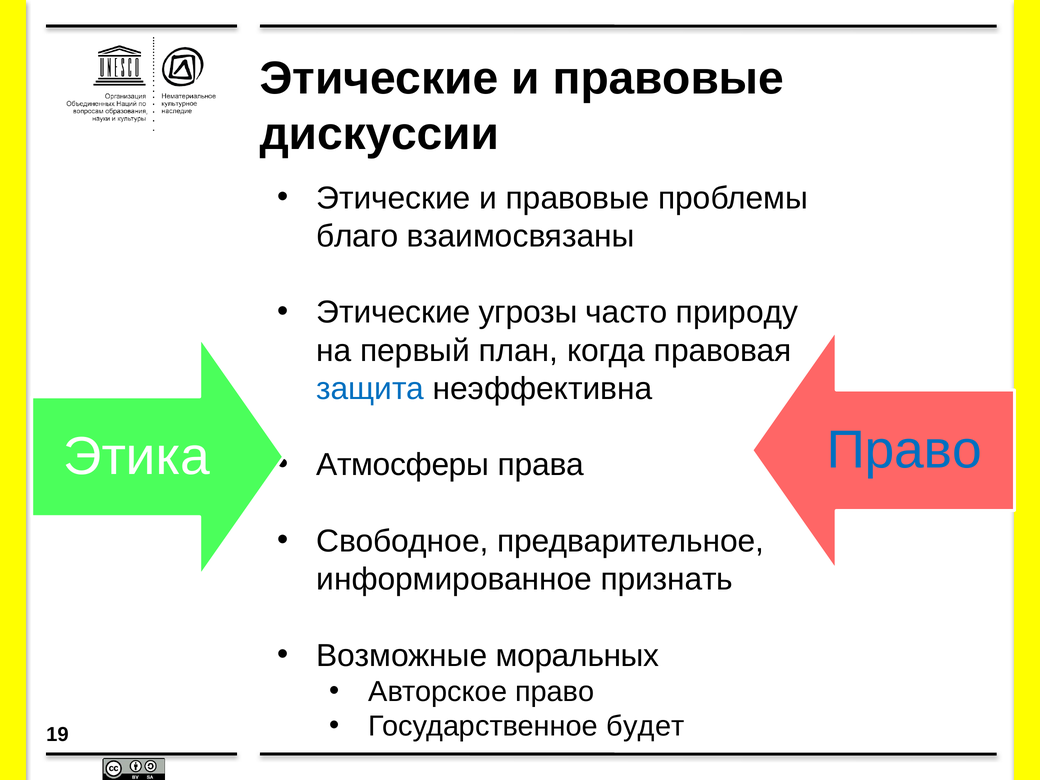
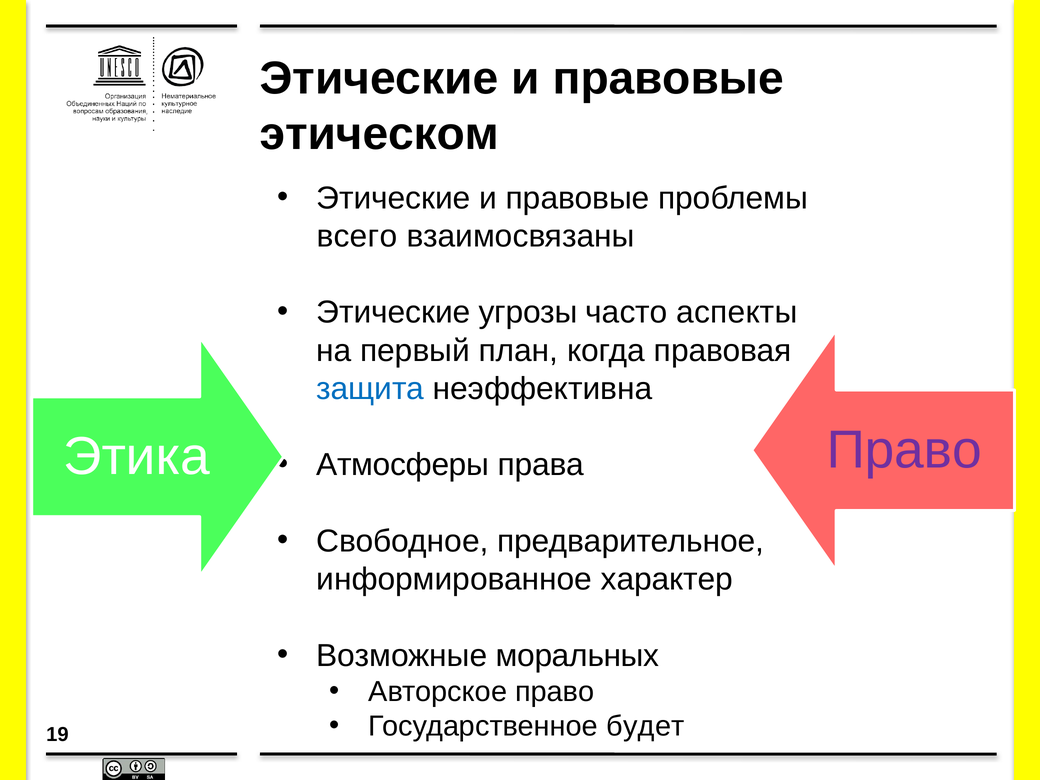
дискуссии: дискуссии -> этическом (379, 134)
благо: благо -> всего (357, 236)
природу: природу -> аспекты (737, 312)
Право colour: blue -> purple (904, 450)
признать: признать -> характер (667, 579)
